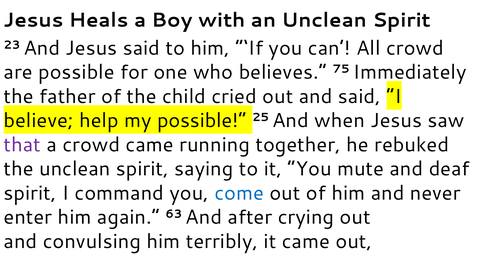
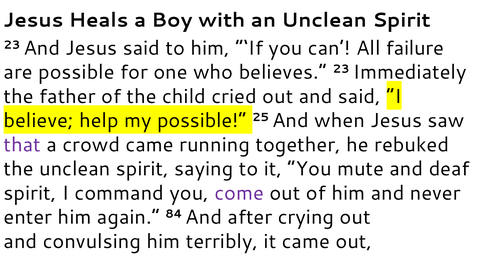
All crowd: crowd -> failure (415, 48)
believes 75: 75 -> 23 (341, 69)
come colour: blue -> purple (239, 193)
63: 63 -> 84 (174, 214)
